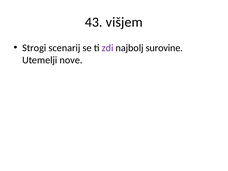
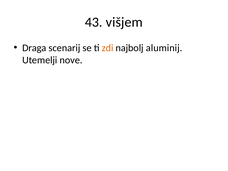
Strogi: Strogi -> Draga (34, 48)
zdi colour: purple -> orange (108, 48)
surovine: surovine -> aluminij (164, 48)
